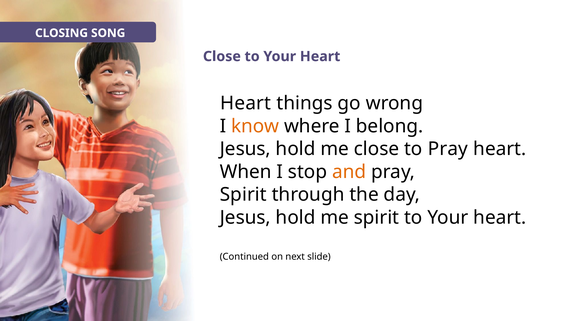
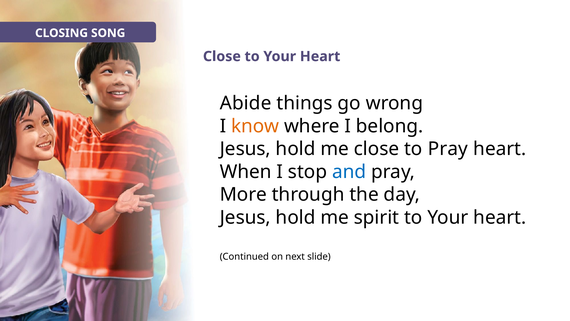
Heart: Heart -> Abide (246, 103)
and colour: orange -> blue (349, 172)
Spirit: Spirit -> More (243, 194)
